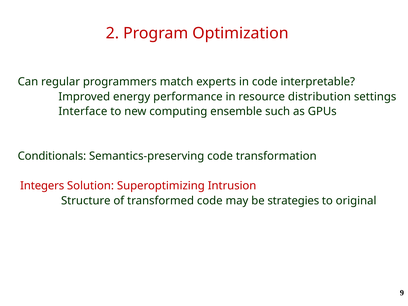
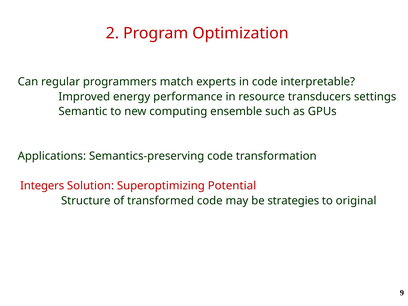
distribution: distribution -> transducers (319, 97)
Interface: Interface -> Semantic (83, 112)
Conditionals: Conditionals -> Applications (52, 156)
Intrusion: Intrusion -> Potential (232, 186)
